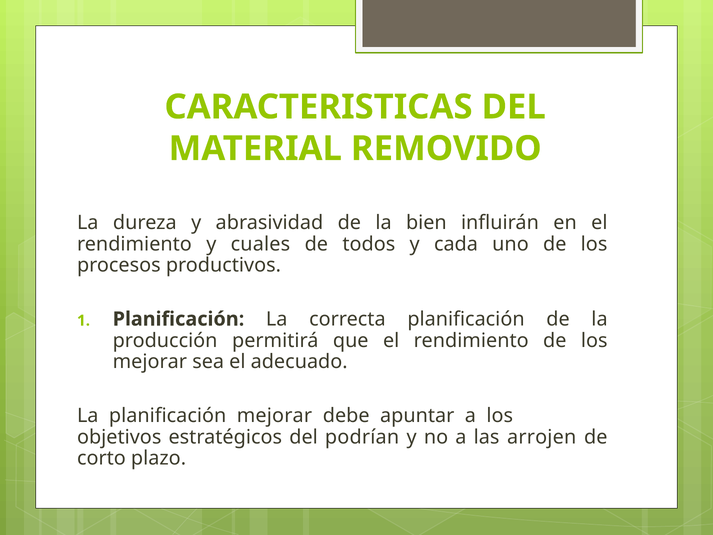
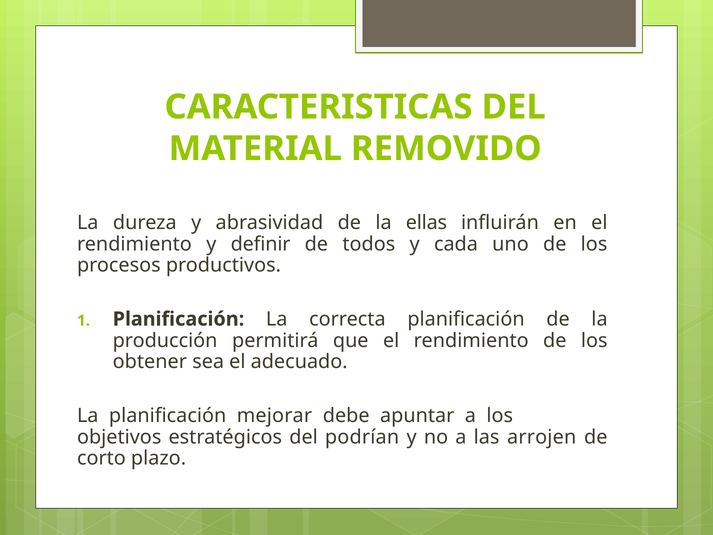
bien: bien -> ellas (426, 222)
cuales: cuales -> definir (261, 244)
mejorar: mejorar -> obtener (150, 362)
